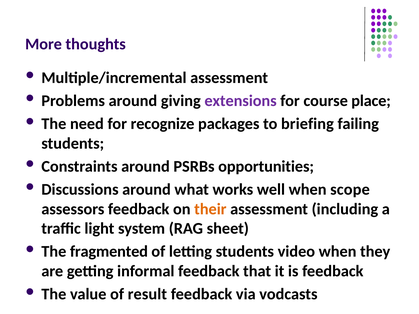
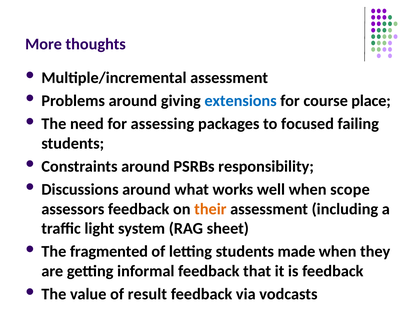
extensions colour: purple -> blue (241, 101)
recognize: recognize -> assessing (162, 124)
briefing: briefing -> focused (307, 124)
opportunities: opportunities -> responsibility (266, 167)
video: video -> made (296, 252)
